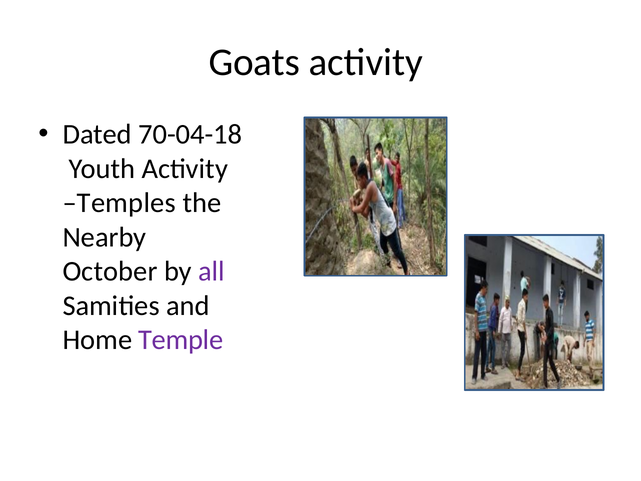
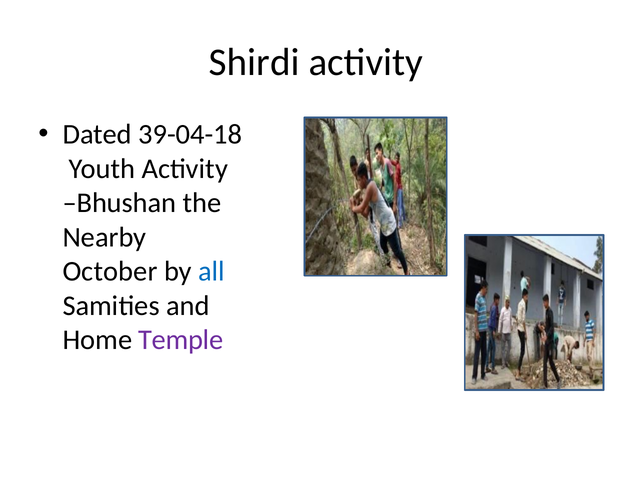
Goats: Goats -> Shirdi (254, 62)
70-04-18: 70-04-18 -> 39-04-18 (190, 134)
Temples: Temples -> Bhushan (119, 203)
all colour: purple -> blue (212, 271)
